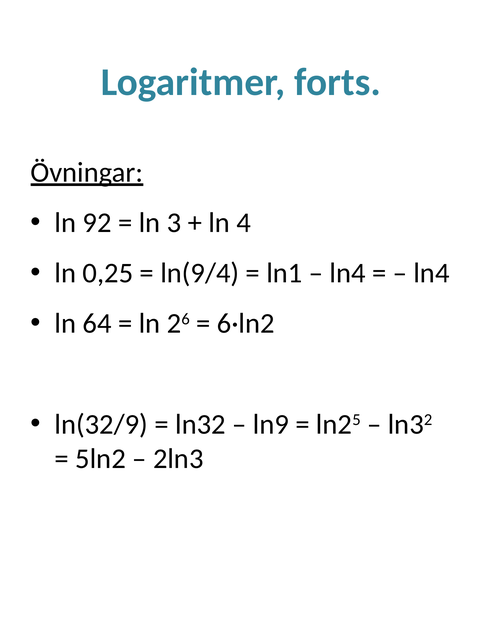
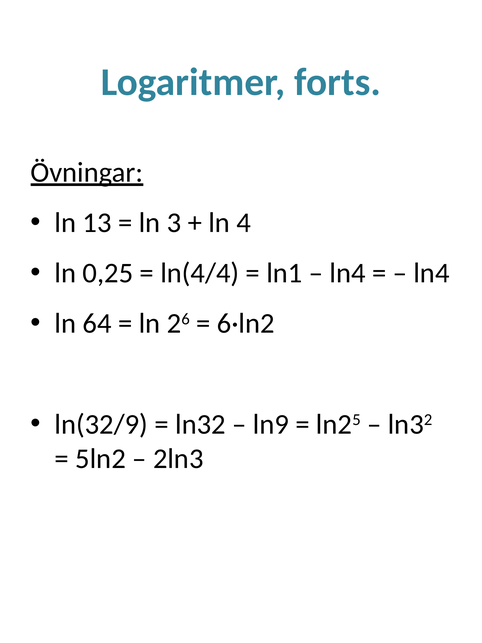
92: 92 -> 13 (97, 223)
ln(9/4: ln(9/4 -> ln(4/4 (200, 273)
